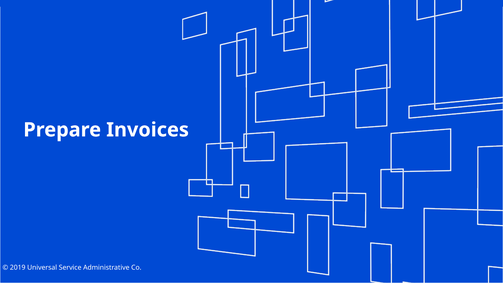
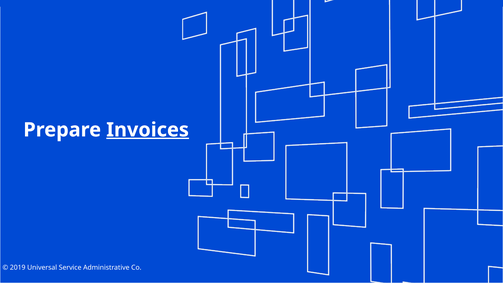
Invoices underline: none -> present (148, 130)
